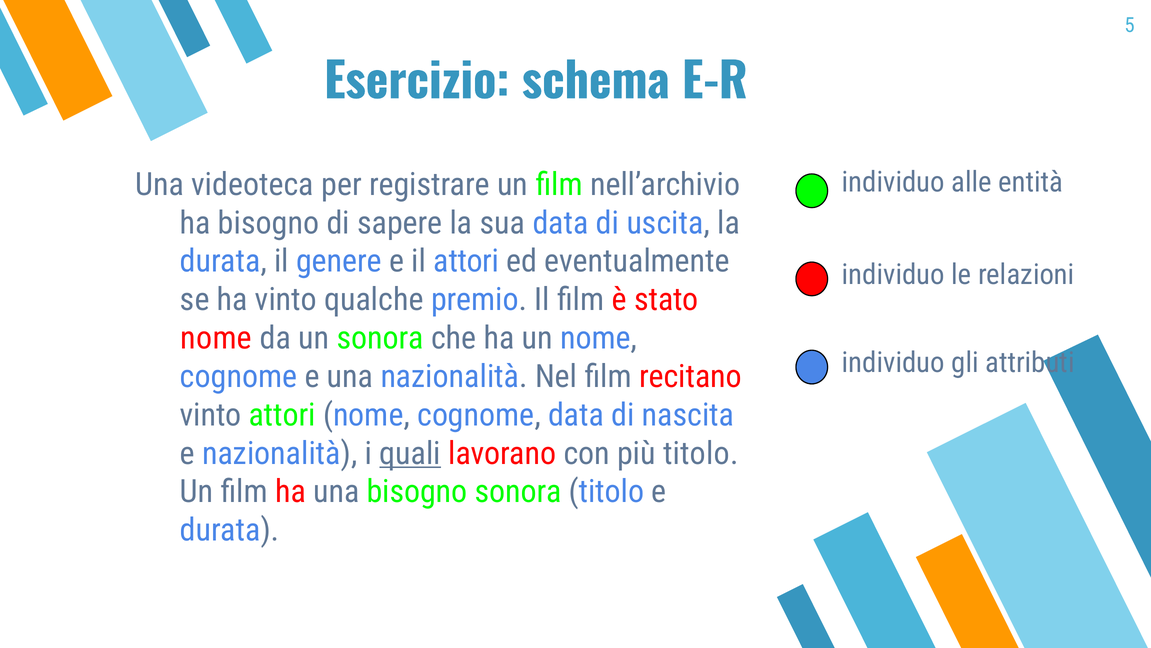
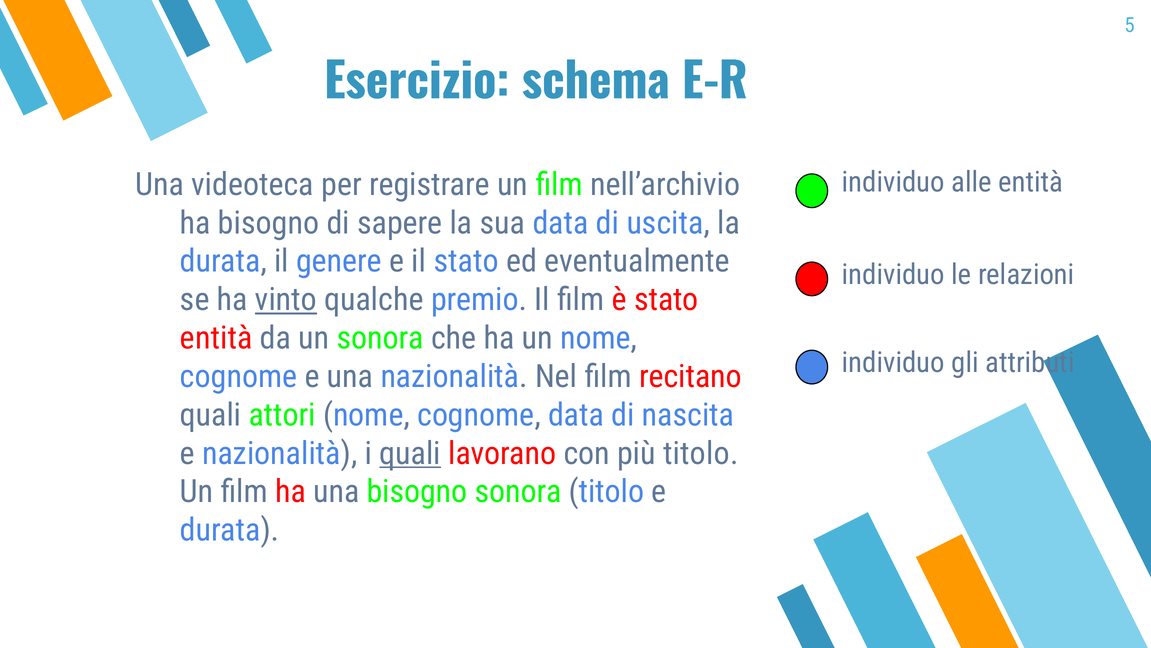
il attori: attori -> stato (466, 261)
vinto underline: none -> present (286, 300)
nome: nome -> entità (216, 338)
vinto: vinto -> quali (211, 415)
